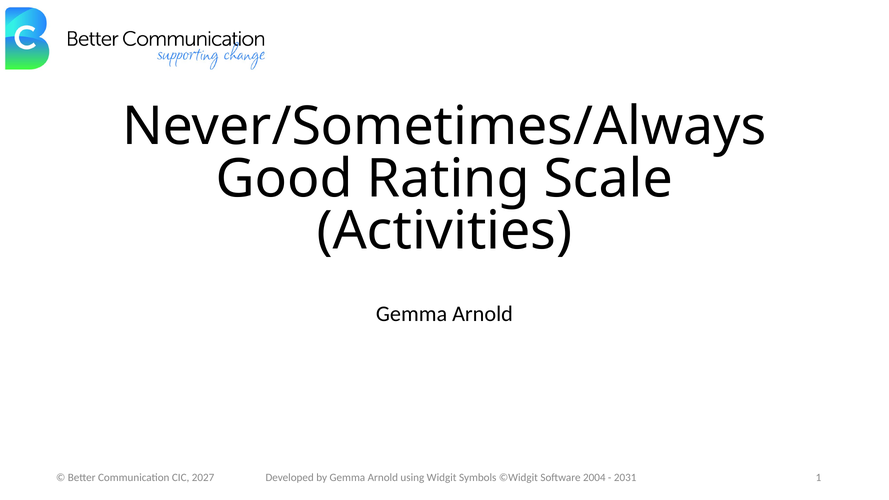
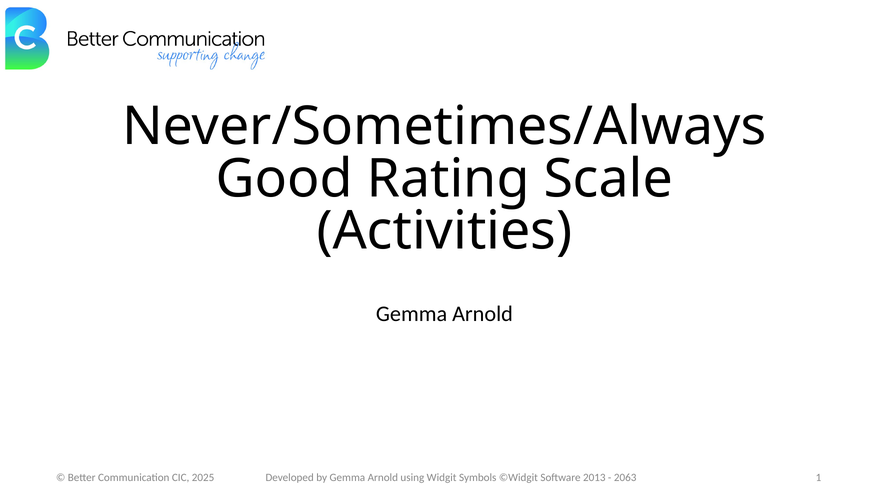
2027: 2027 -> 2025 (203, 478)
2004: 2004 -> 2013 (594, 478)
2031: 2031 -> 2063 (625, 478)
